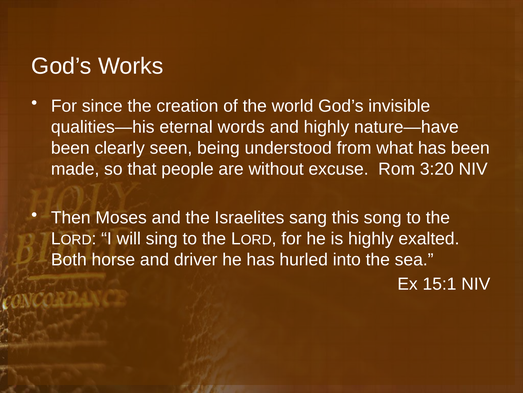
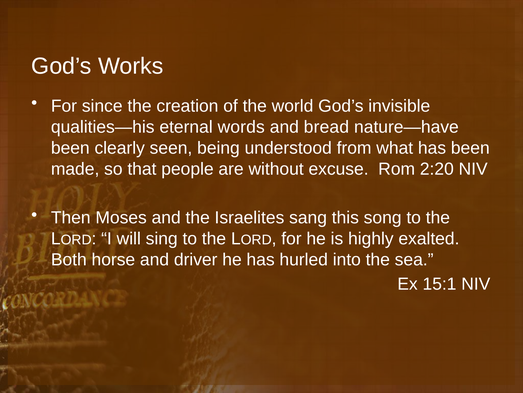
and highly: highly -> bread (326, 127)
3:20: 3:20 -> 2:20 (437, 169)
